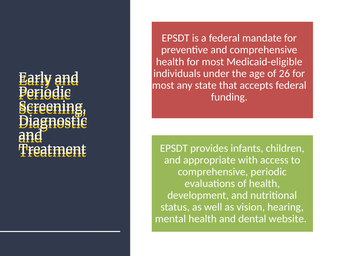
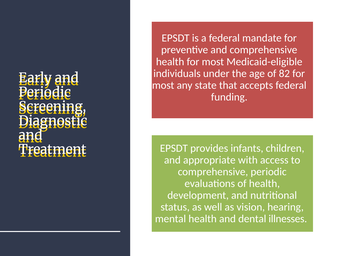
26: 26 -> 82 (284, 73)
website: website -> illnesses (288, 219)
